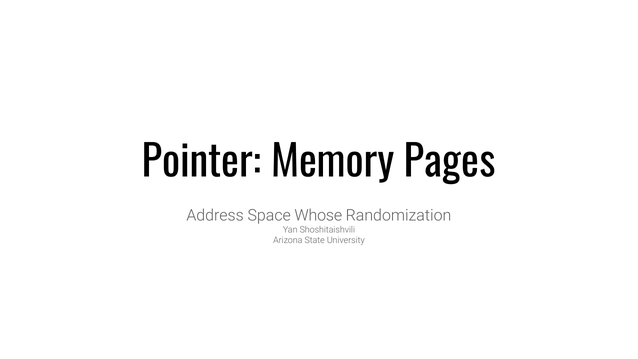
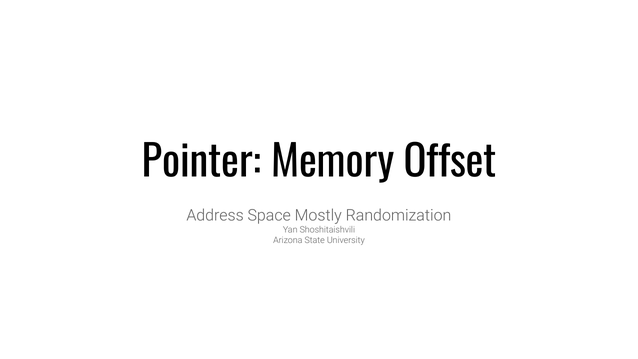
Pages: Pages -> Offset (450, 162)
Whose: Whose -> Mostly (318, 215)
